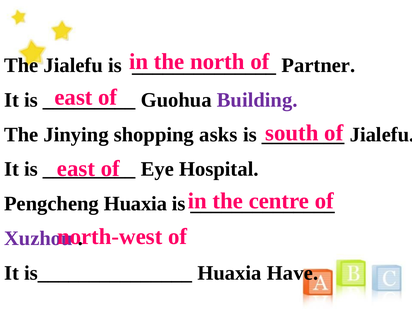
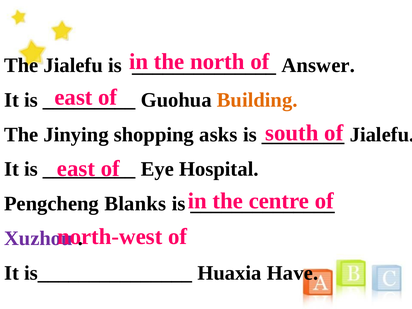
Partner: Partner -> Answer (318, 65)
Building colour: purple -> orange (257, 100)
Pengcheng Huaxia: Huaxia -> Blanks (135, 204)
